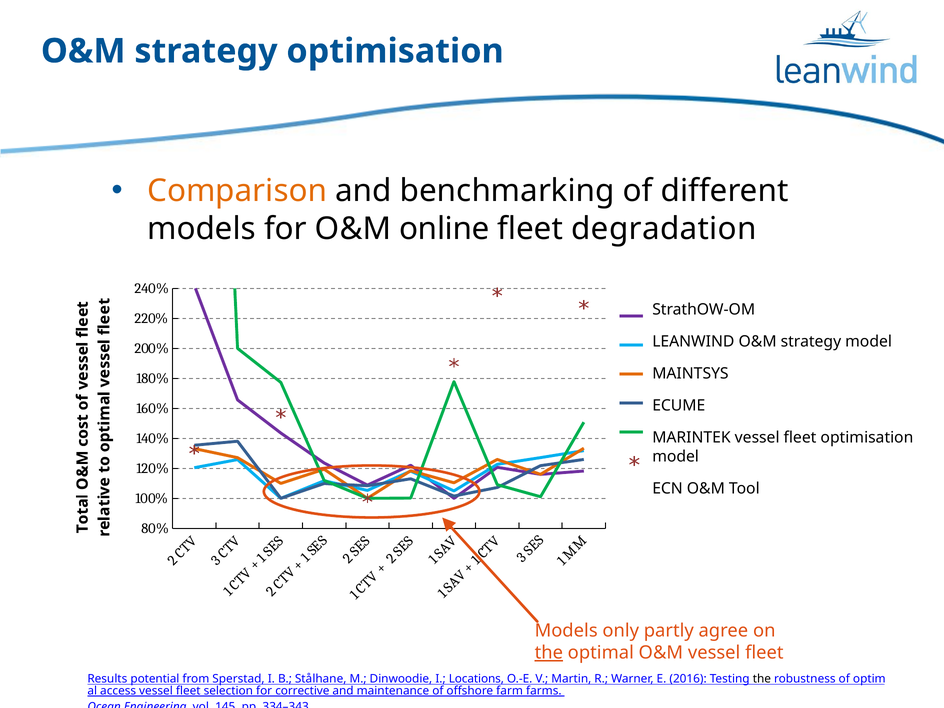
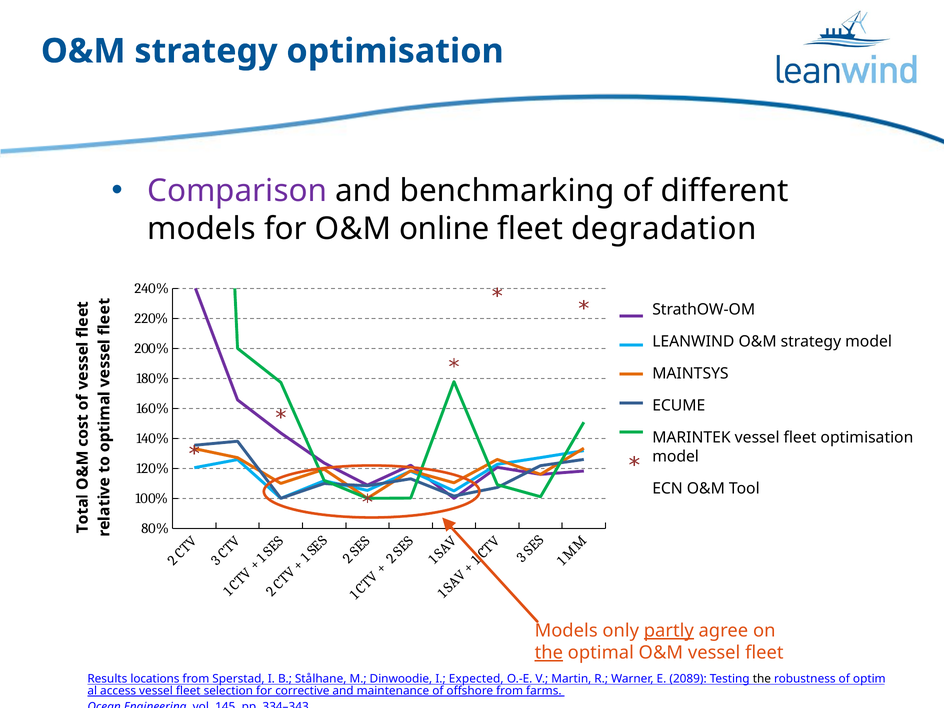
Comparison colour: orange -> purple (237, 191)
partly underline: none -> present (669, 631)
potential: potential -> locations (155, 679)
Locations: Locations -> Expected (476, 679)
2016: 2016 -> 2089 (688, 679)
offshore farm: farm -> from (510, 691)
